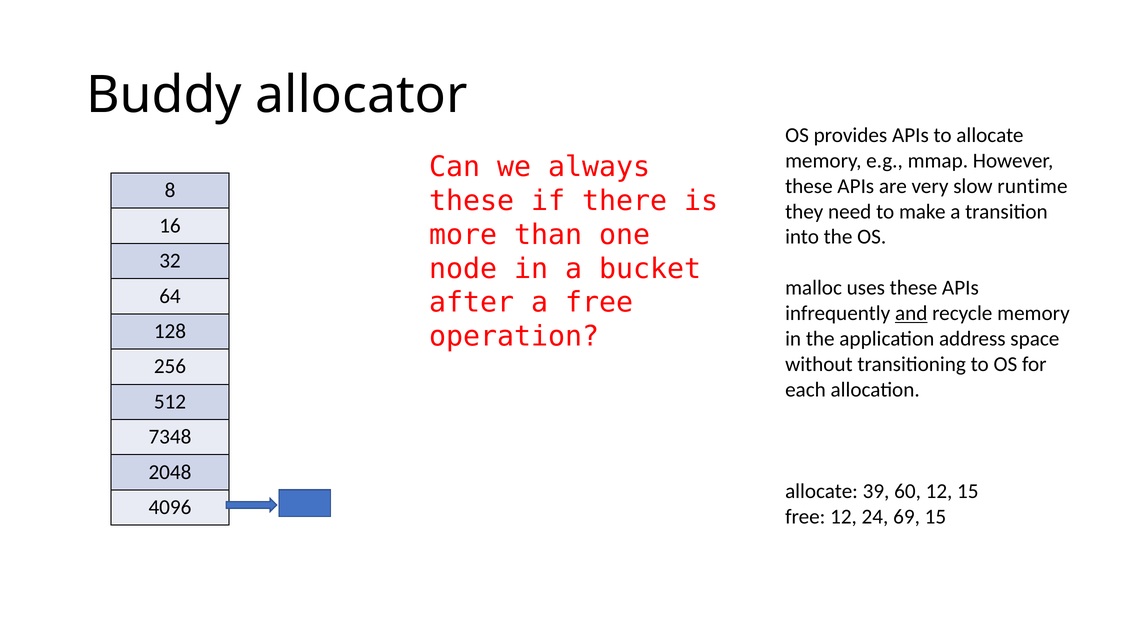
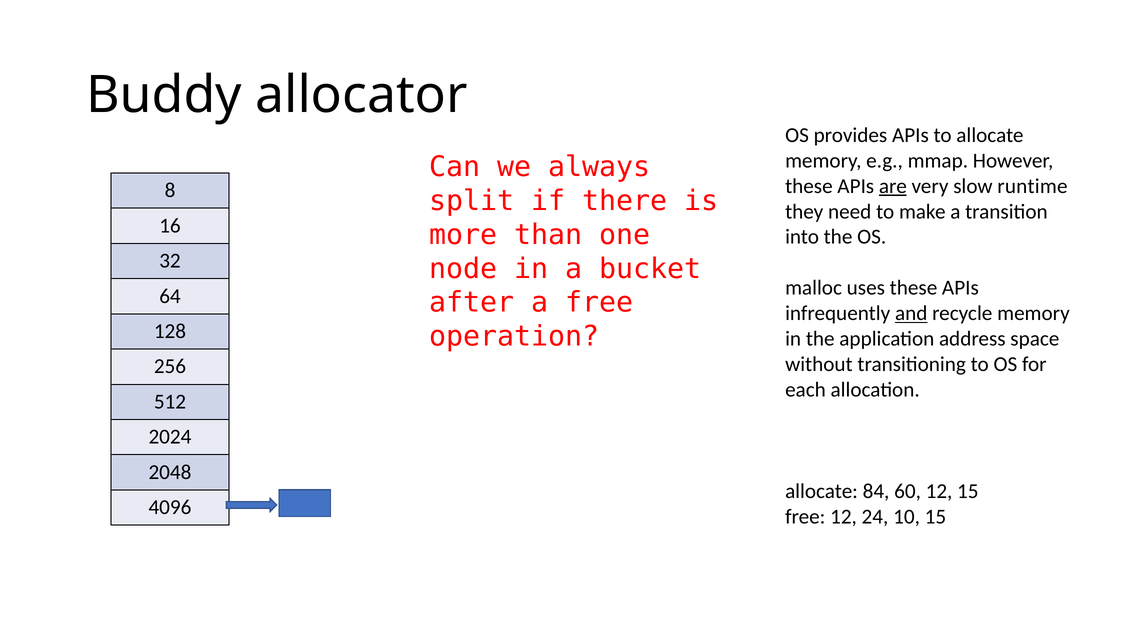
are underline: none -> present (893, 186)
these: these -> split (472, 201)
7348: 7348 -> 2024 (170, 437)
39: 39 -> 84 (876, 491)
69: 69 -> 10 (907, 516)
